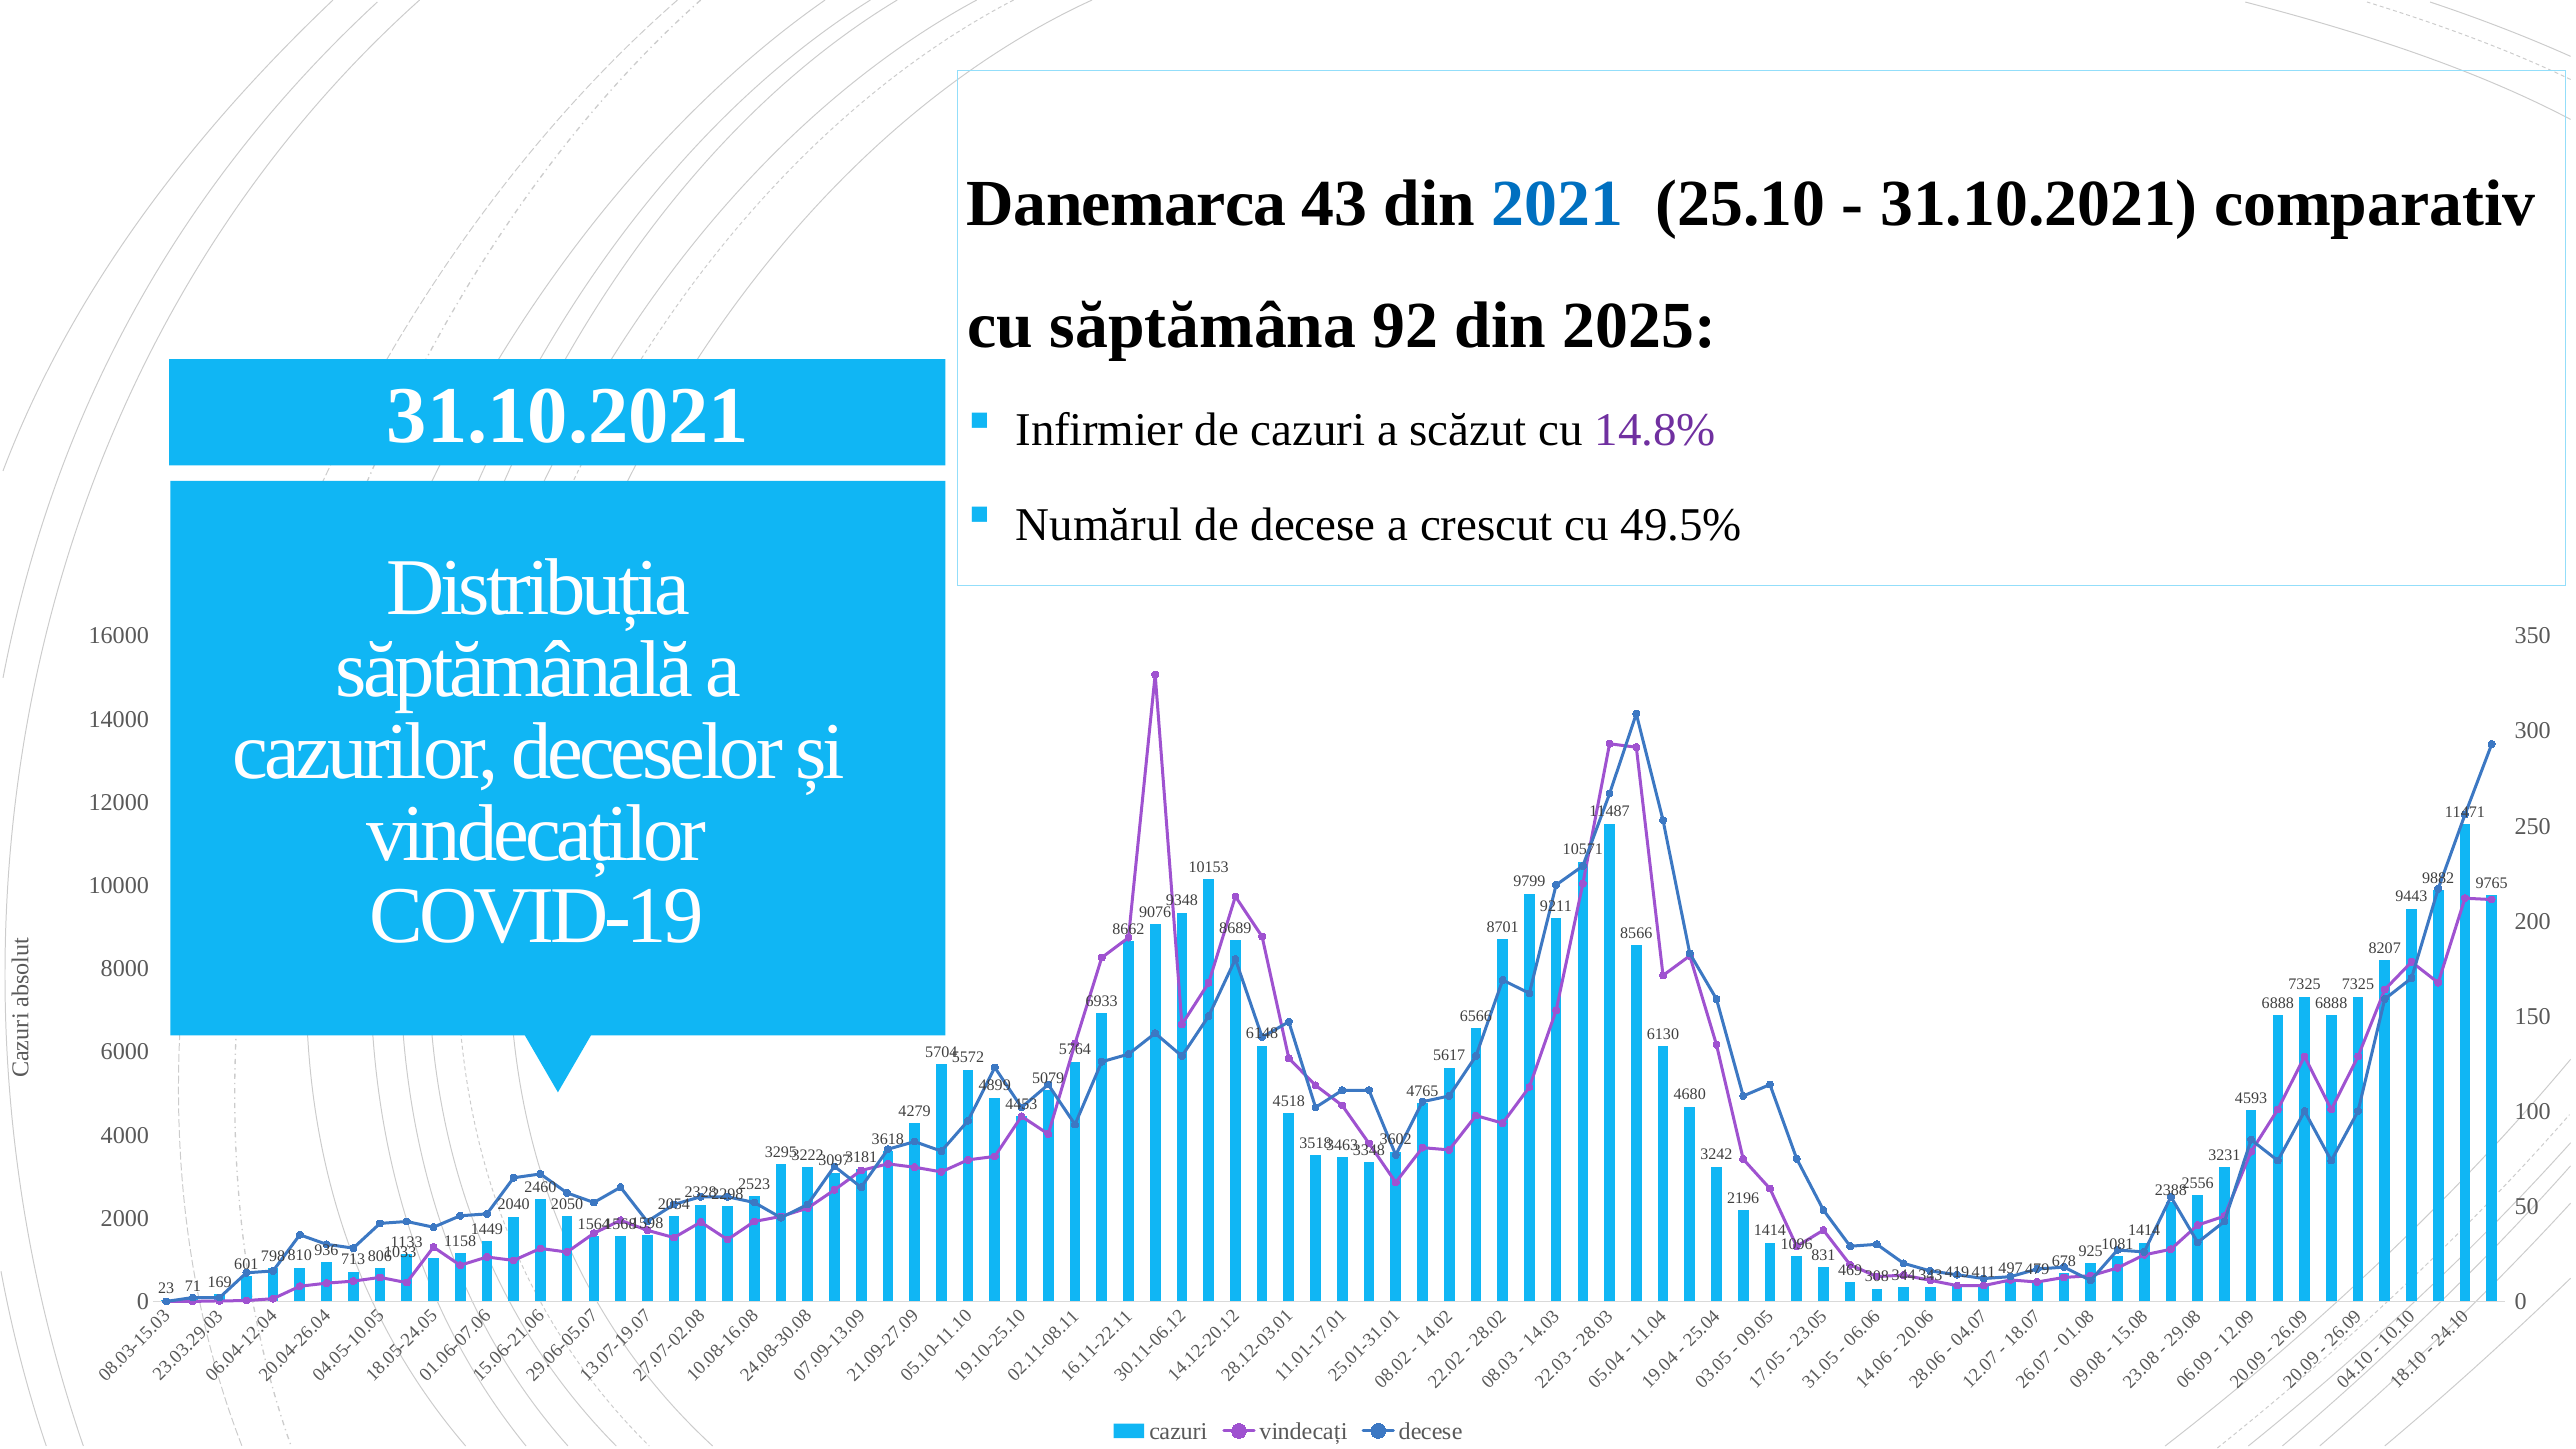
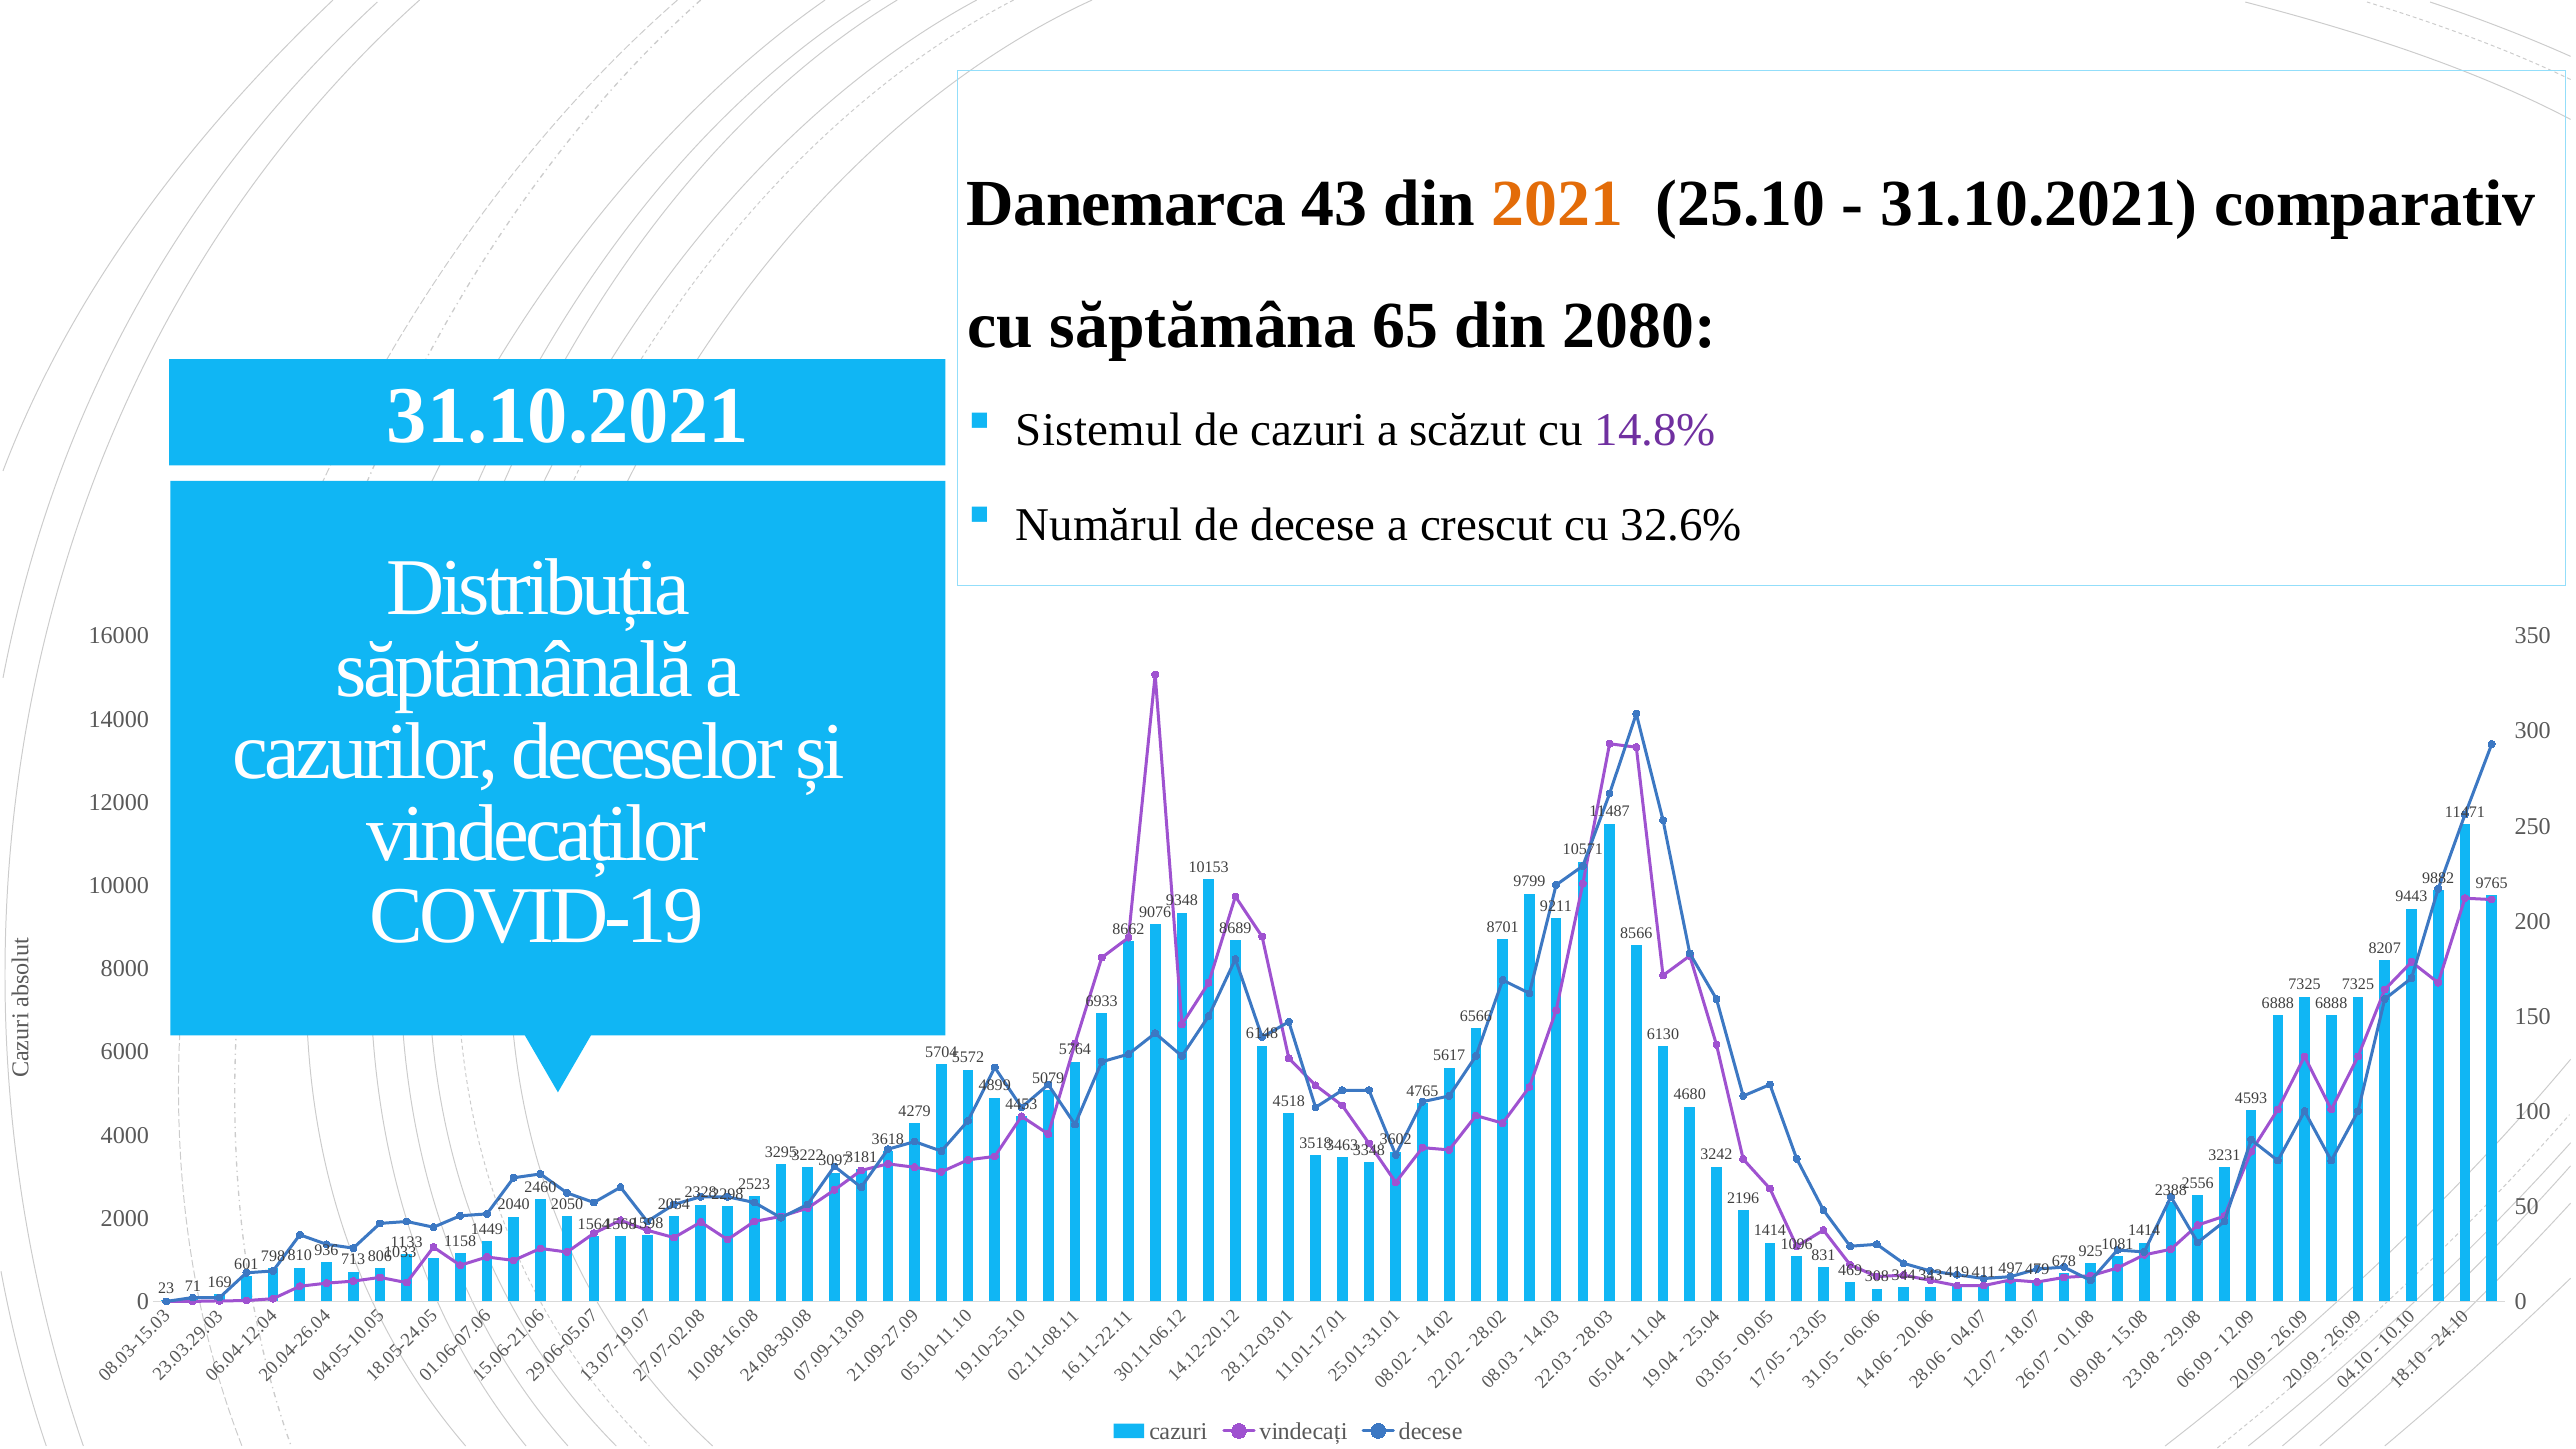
2021 colour: blue -> orange (1557, 204)
92: 92 -> 65 (1406, 326)
2025: 2025 -> 2080 (1639, 326)
Infirmier: Infirmier -> Sistemul (1099, 430)
49.5%: 49.5% -> 32.6% (1681, 525)
